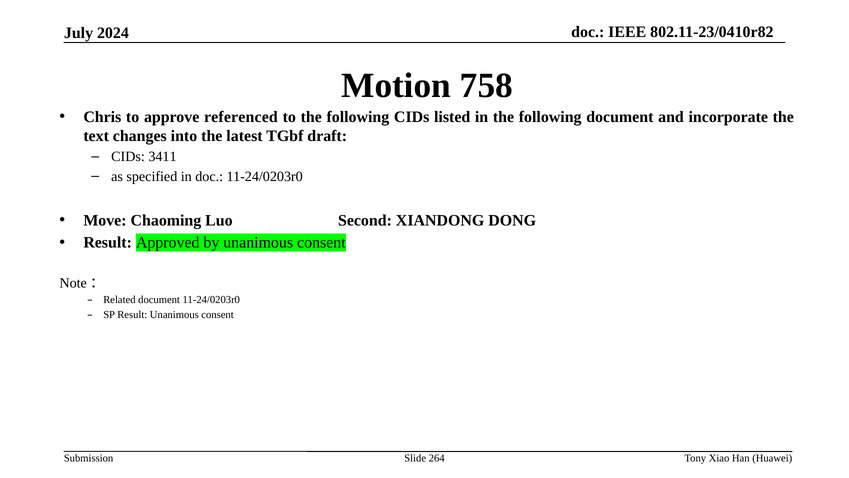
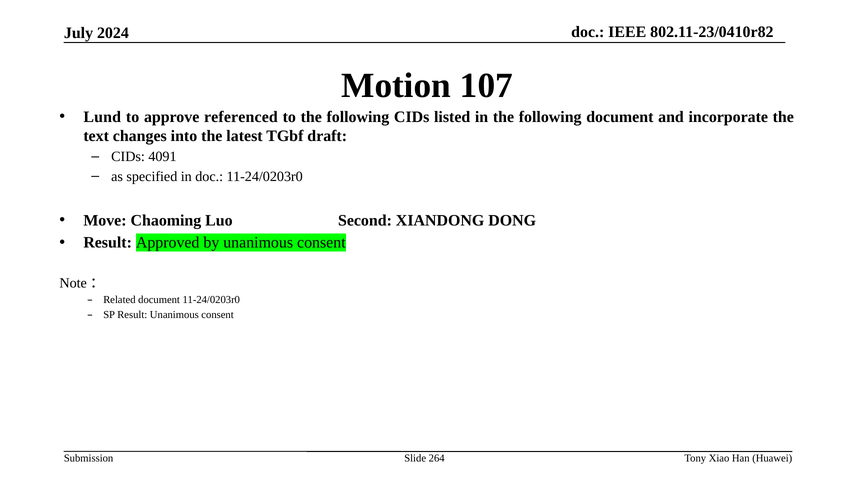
758: 758 -> 107 (486, 85)
Chris: Chris -> Lund (102, 117)
3411: 3411 -> 4091 (162, 157)
